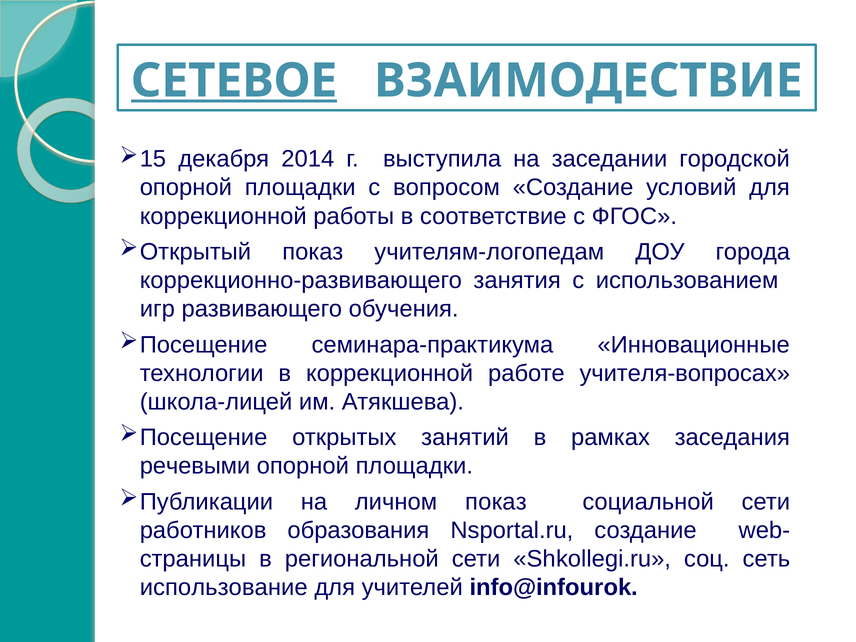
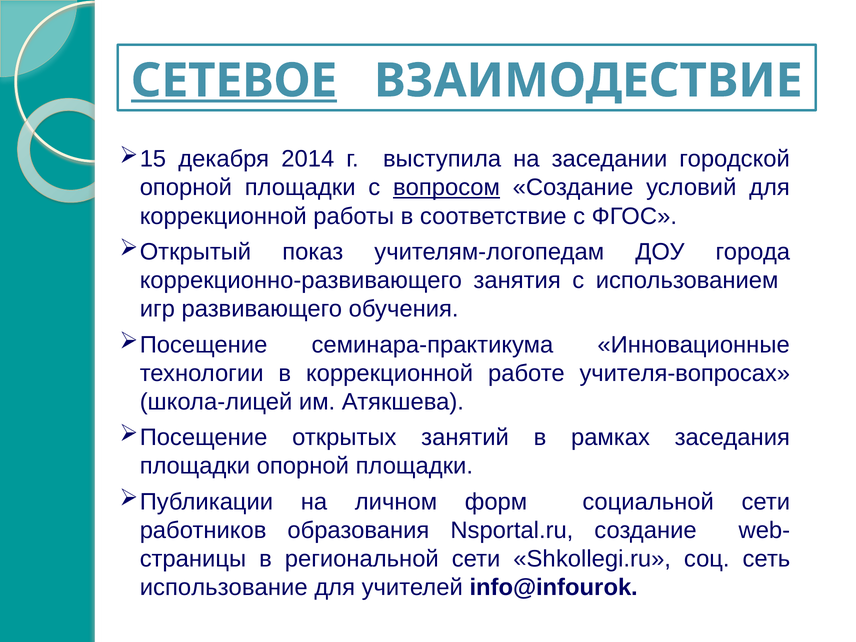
вопросом underline: none -> present (446, 188)
речевыми: речевыми -> площадки (195, 466)
личном показ: показ -> форм (496, 502)
